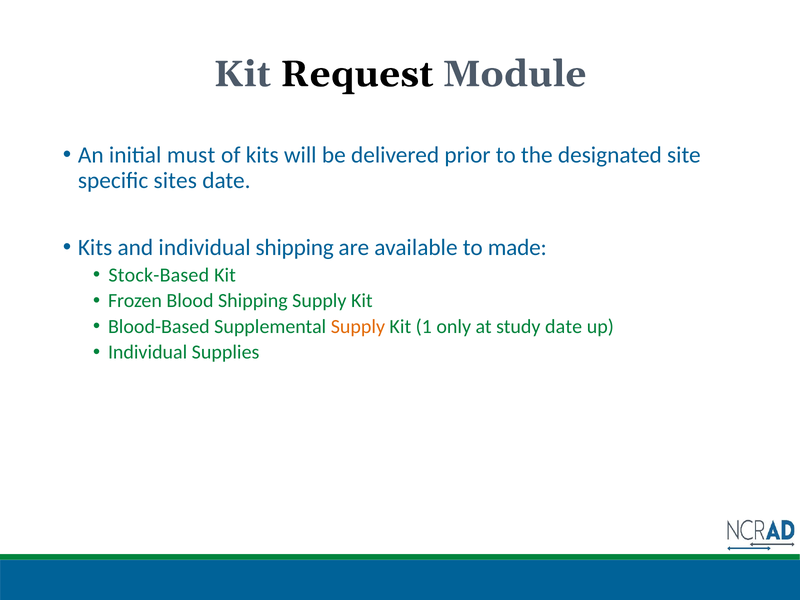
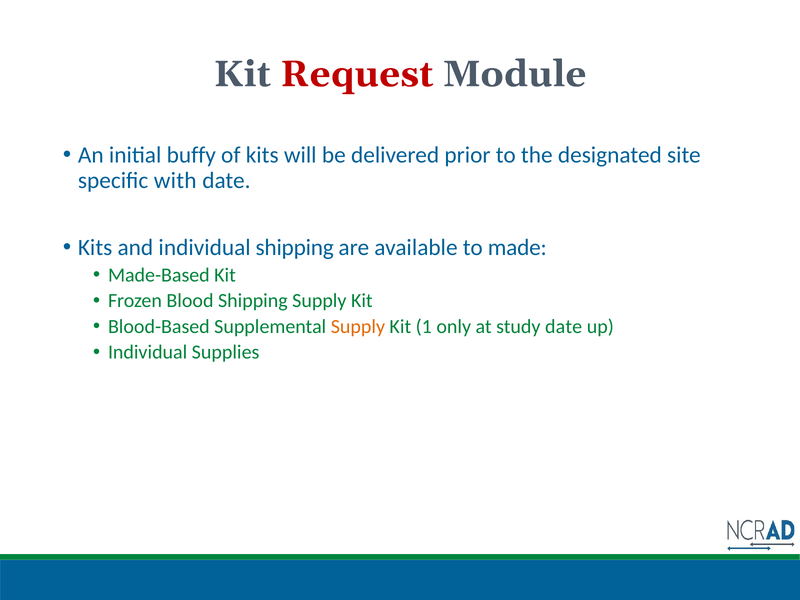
Request colour: black -> red (357, 74)
must: must -> buffy (191, 155)
sites: sites -> with (175, 180)
Stock-Based: Stock-Based -> Made-Based (159, 275)
